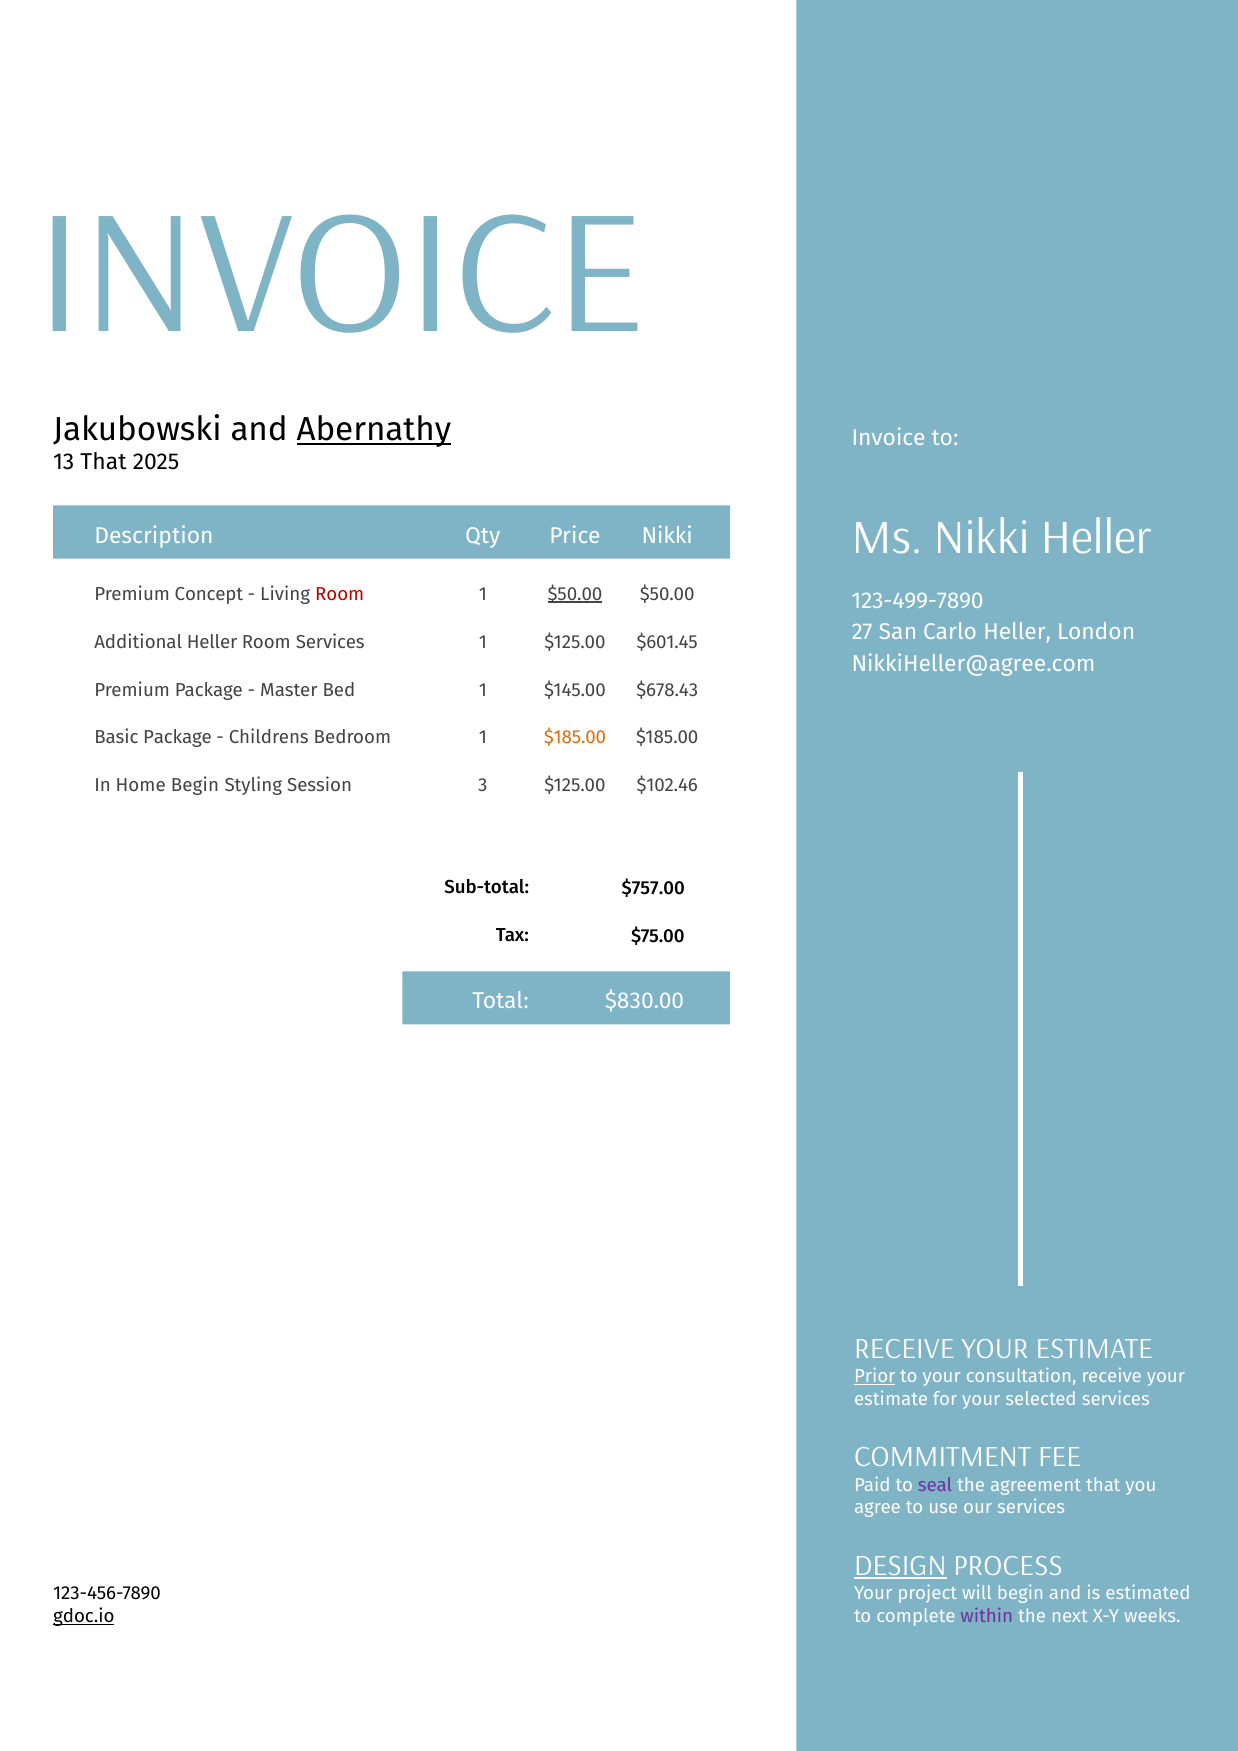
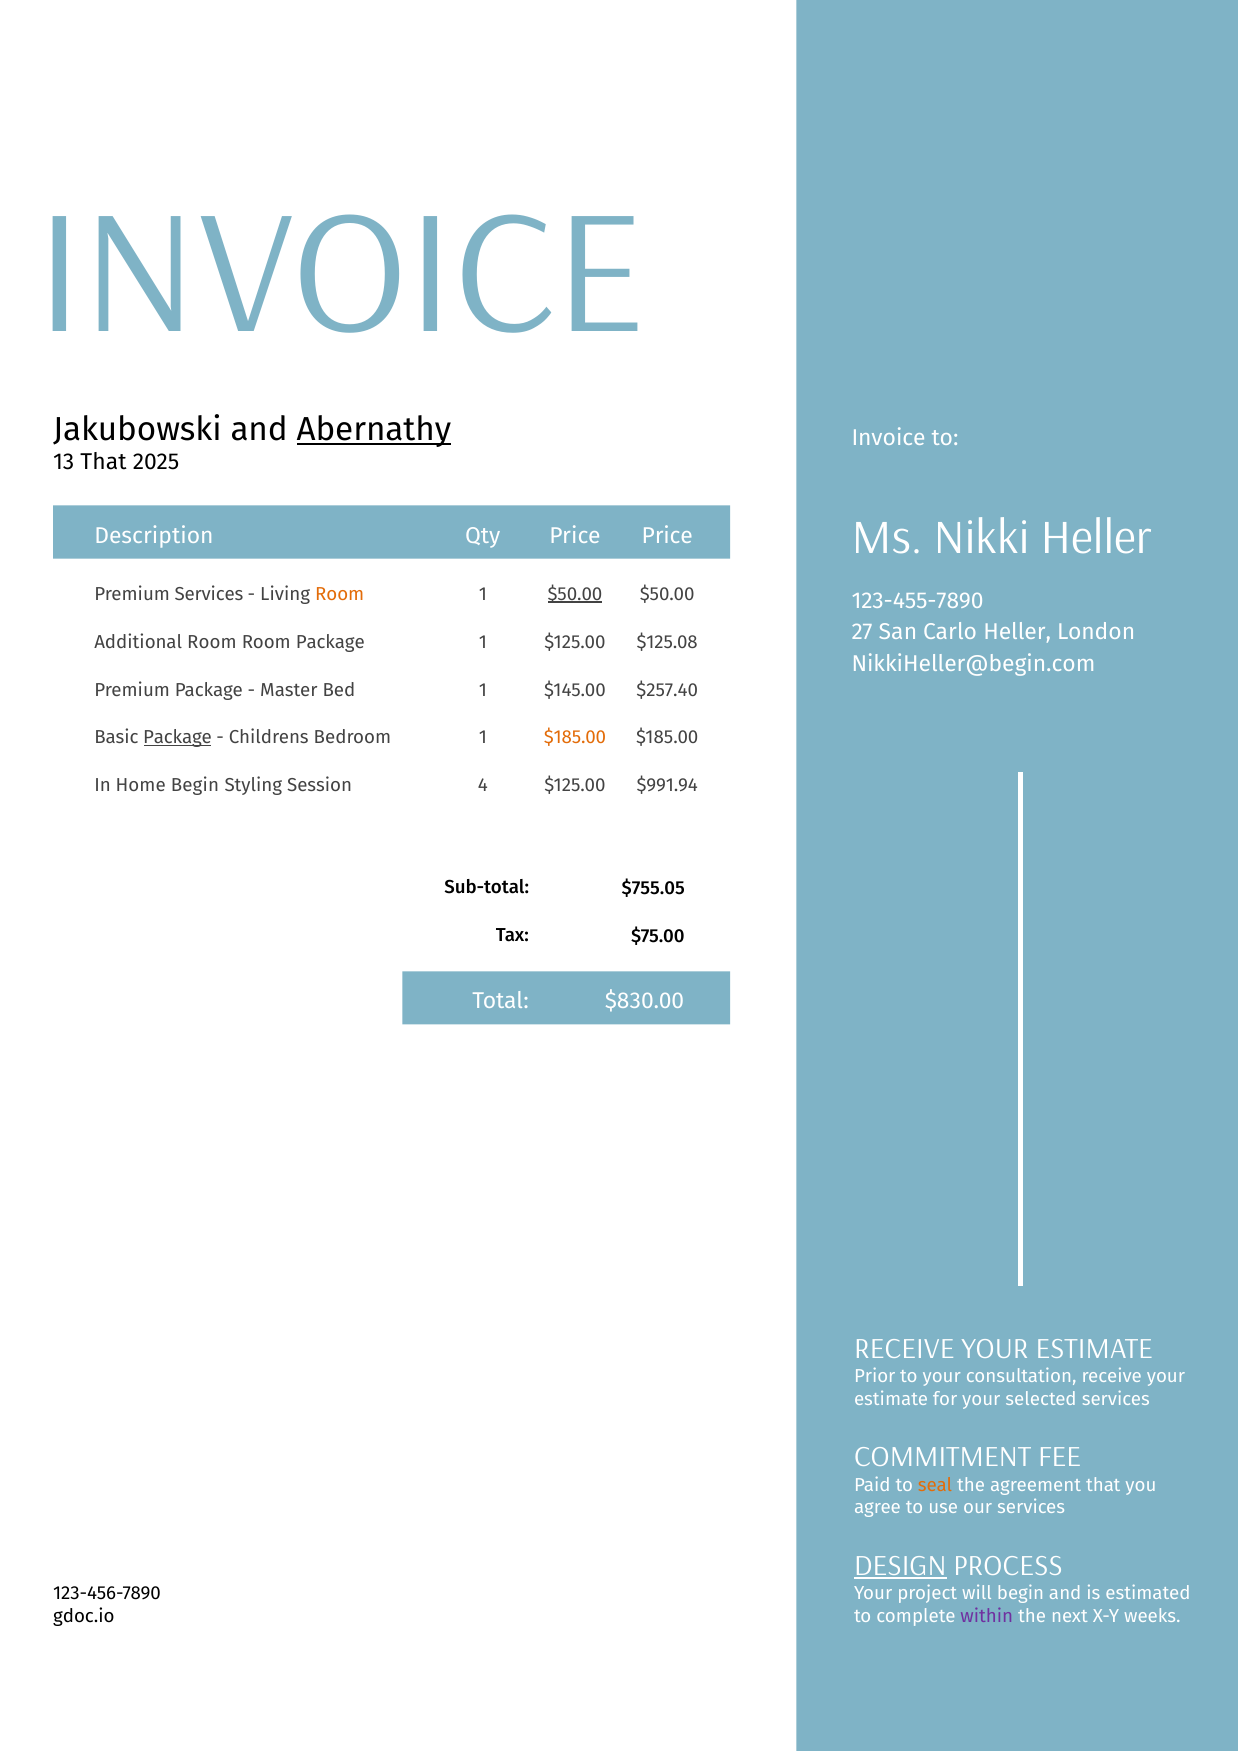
Price Nikki: Nikki -> Price (667, 536)
Premium Concept: Concept -> Services (209, 594)
Room colour: red -> orange (340, 594)
123-499-7890: 123-499-7890 -> 123-455-7890 (918, 601)
Additional Heller: Heller -> Room (212, 642)
Room Services: Services -> Package (330, 642)
$601.45: $601.45 -> $125.08 (667, 642)
NikkiHeller@agree.com: NikkiHeller@agree.com -> NikkiHeller@begin.com (973, 664)
$678.43: $678.43 -> $257.40 (667, 690)
Package underline: none -> present (178, 738)
3: 3 -> 4 (483, 786)
$102.46: $102.46 -> $991.94 (667, 786)
$757.00: $757.00 -> $755.05 (653, 888)
Prior underline: present -> none (875, 1377)
seal colour: purple -> orange (935, 1485)
gdoc.io underline: present -> none (84, 1616)
